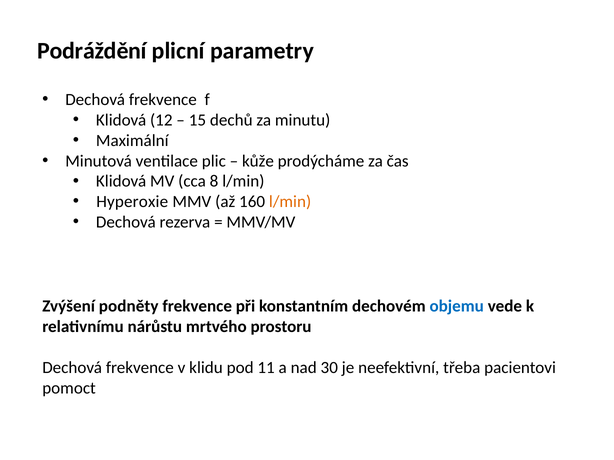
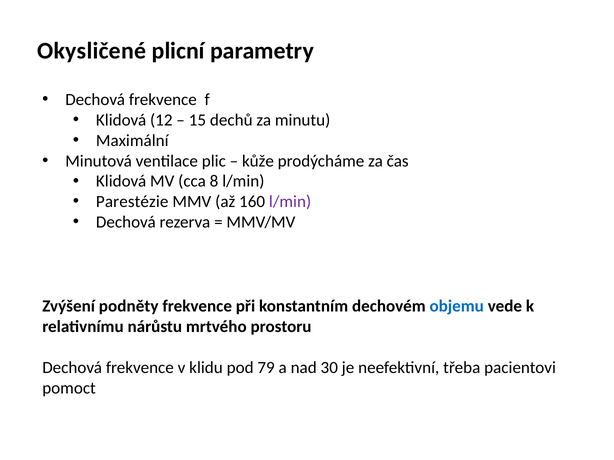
Podráždění: Podráždění -> Okysličené (92, 51)
Hyperoxie: Hyperoxie -> Parestézie (132, 202)
l/min colour: orange -> purple (290, 202)
11: 11 -> 79 (266, 368)
